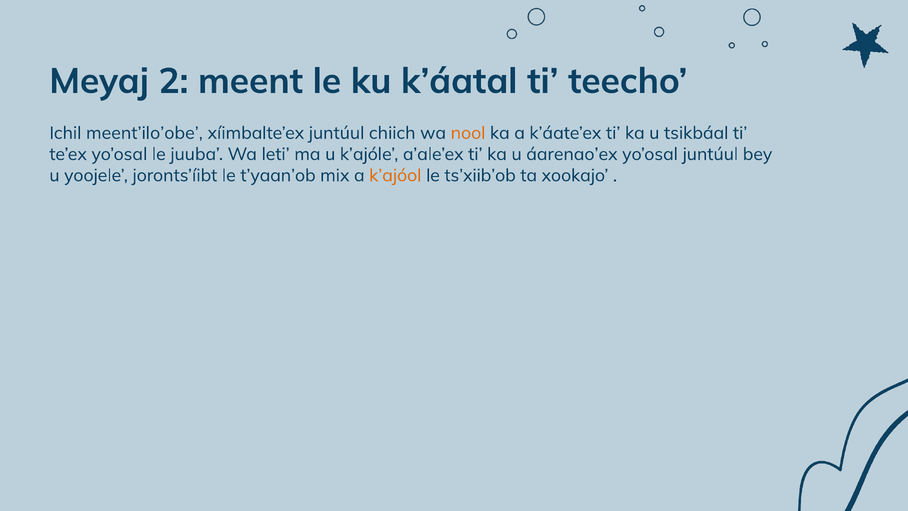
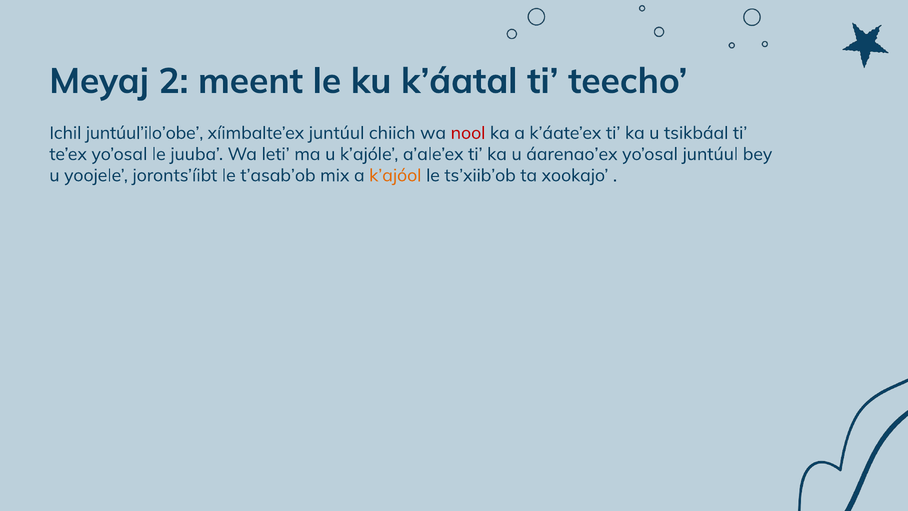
meent’ilo’obe: meent’ilo’obe -> juntúul’ilo’obe (145, 133)
nool colour: orange -> red (468, 133)
t’yaan’ob: t’yaan’ob -> t’asab’ob (278, 175)
